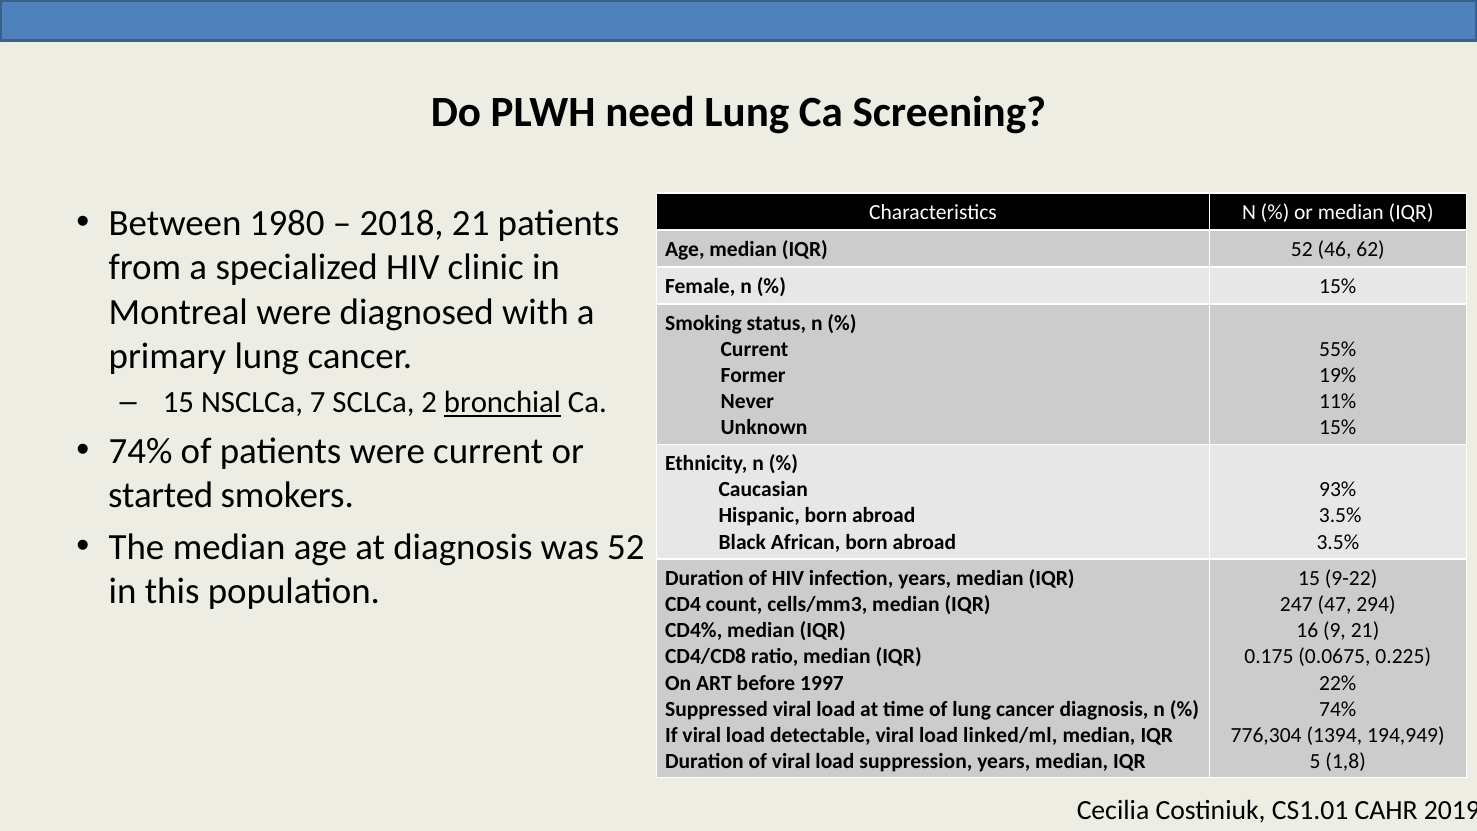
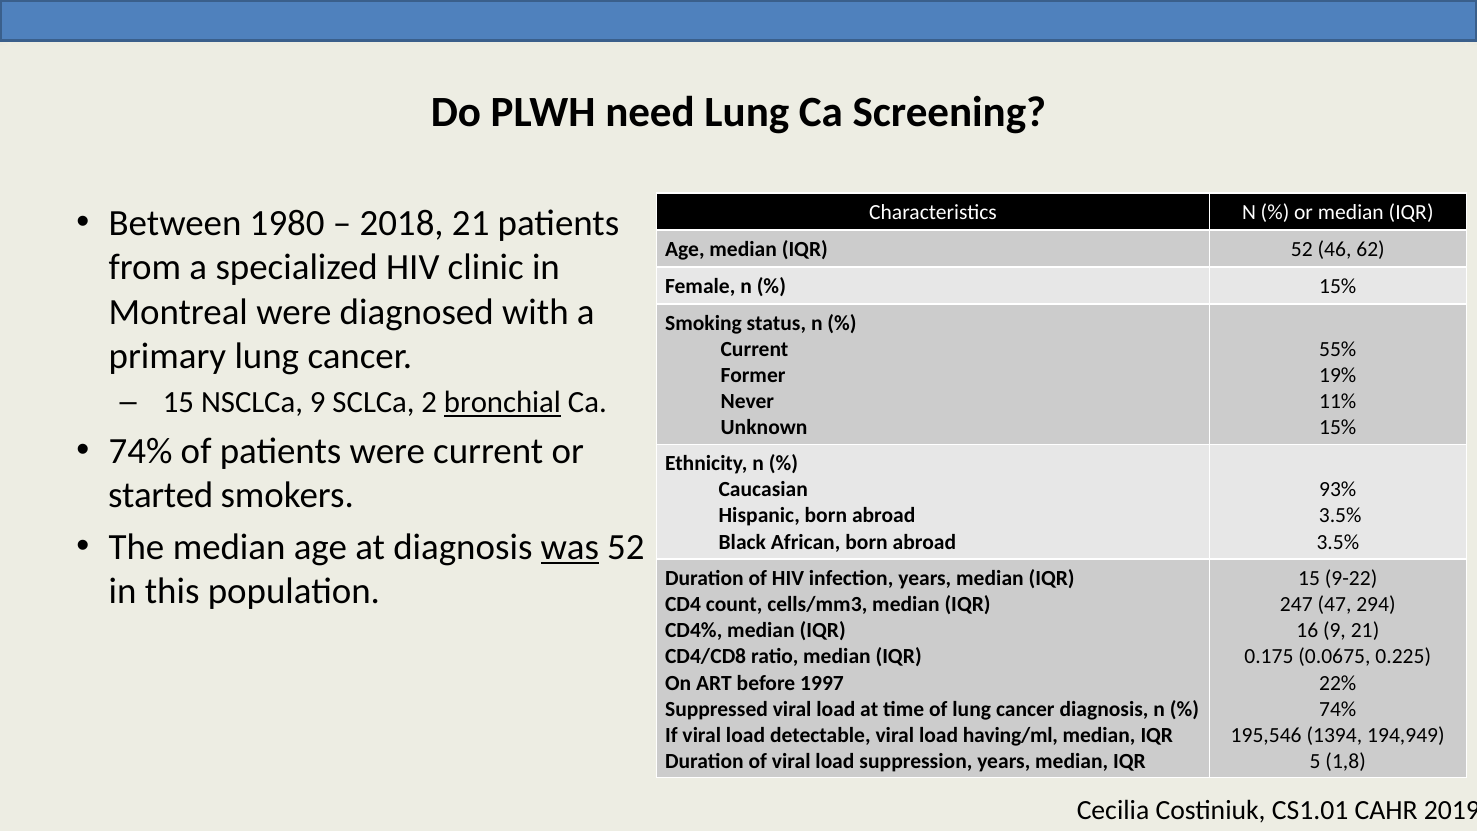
NSCLCa 7: 7 -> 9 (318, 403)
was underline: none -> present (570, 547)
linked/ml: linked/ml -> having/ml (1010, 735)
776,304: 776,304 -> 195,546 (1266, 735)
